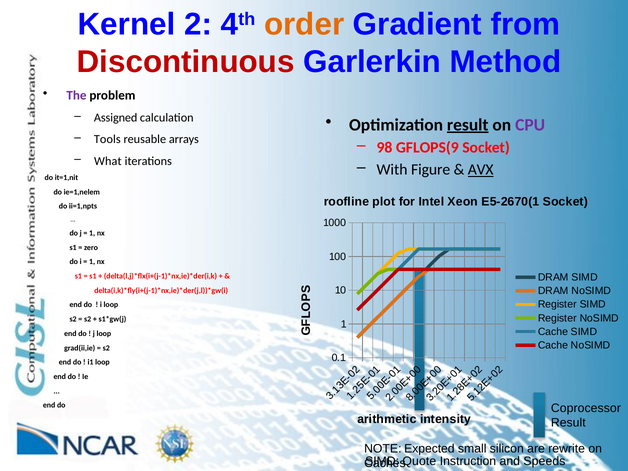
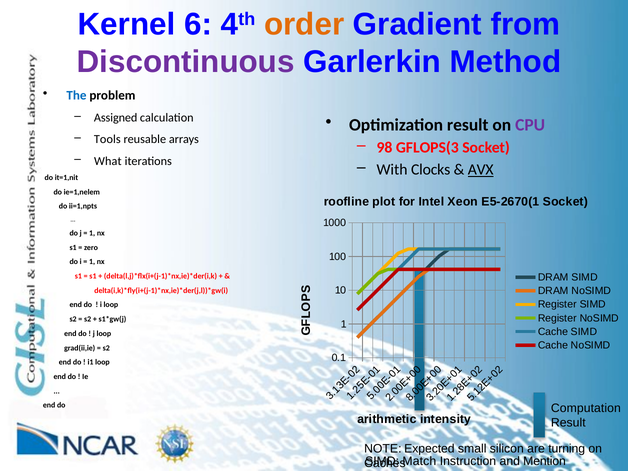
Kernel 2: 2 -> 6 (198, 24)
Discontinuous colour: red -> purple (186, 62)
The colour: purple -> blue (76, 96)
result underline: present -> none (468, 125)
GFLOPS(9: GFLOPS(9 -> GFLOPS(3 (427, 148)
Figure: Figure -> Clocks (431, 170)
Coprocessor: Coprocessor -> Computation (586, 408)
rewrite: rewrite -> turning (567, 449)
Quote: Quote -> Match (419, 461)
Speeds: Speeds -> Mention (545, 461)
